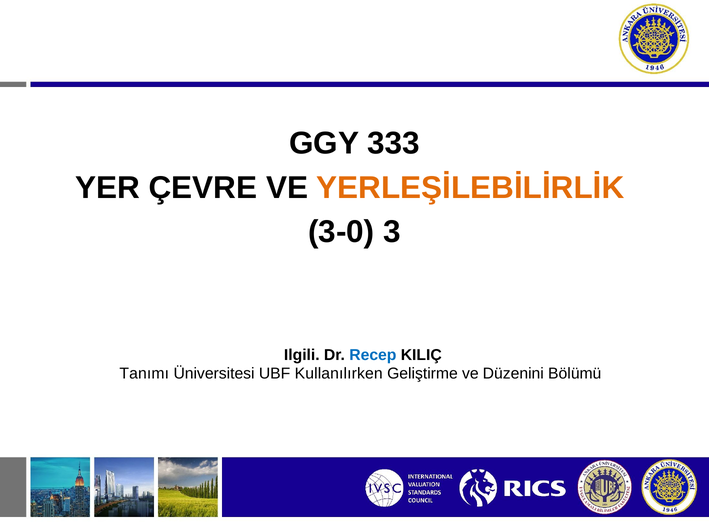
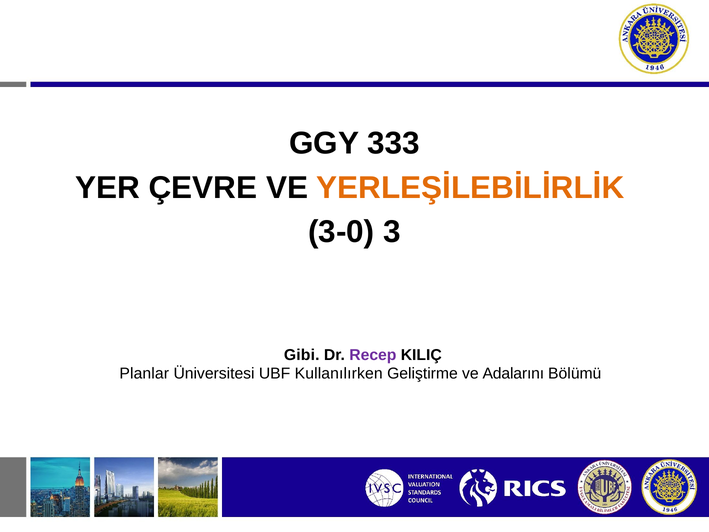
Ilgili: Ilgili -> Gibi (302, 355)
Recep colour: blue -> purple (373, 355)
Tanımı: Tanımı -> Planlar (144, 374)
Düzenini: Düzenini -> Adalarını (513, 374)
